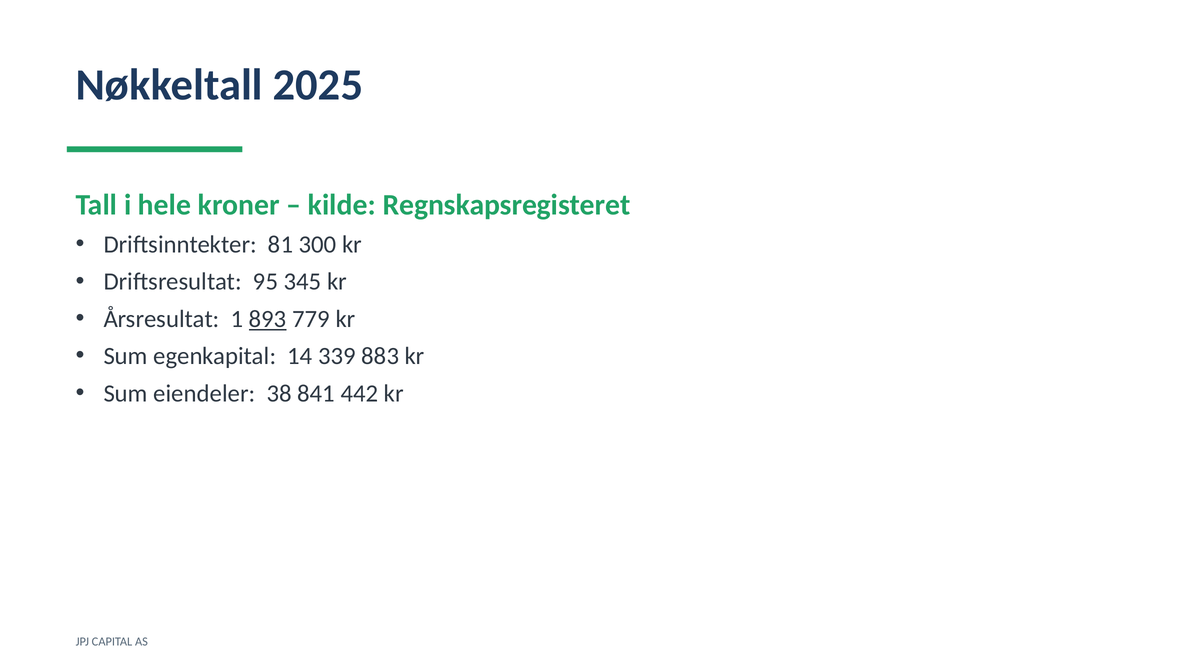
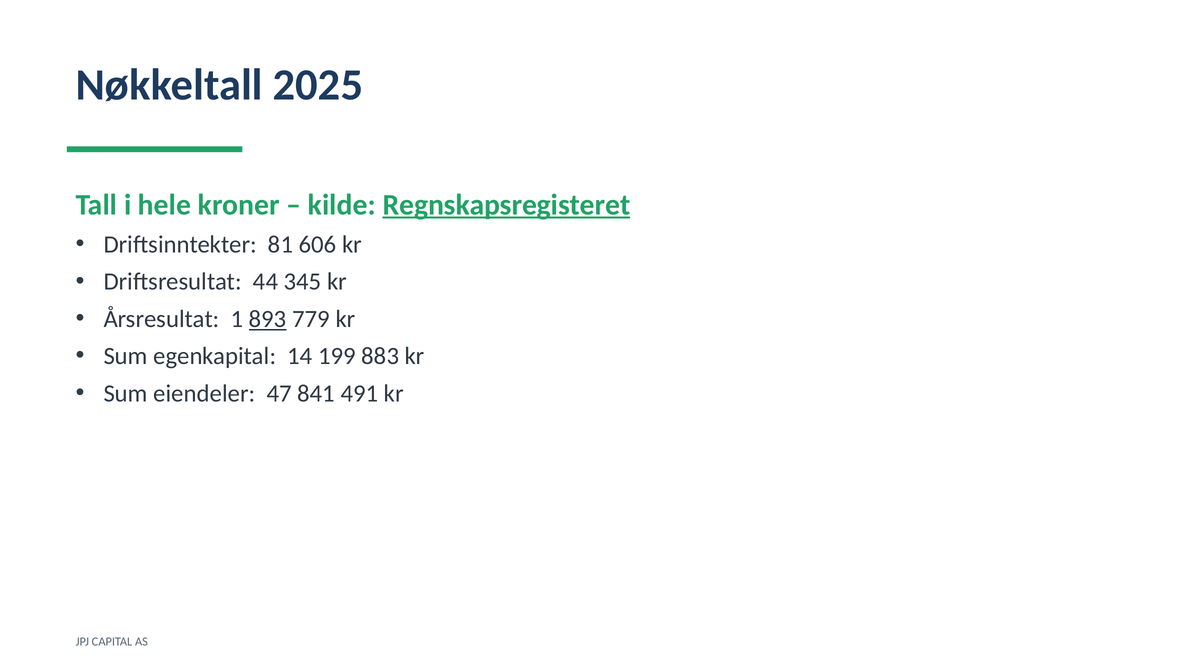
Regnskapsregisteret underline: none -> present (506, 205)
300: 300 -> 606 (318, 244)
95: 95 -> 44 (266, 282)
339: 339 -> 199 (337, 356)
38: 38 -> 47 (279, 393)
442: 442 -> 491 (360, 393)
